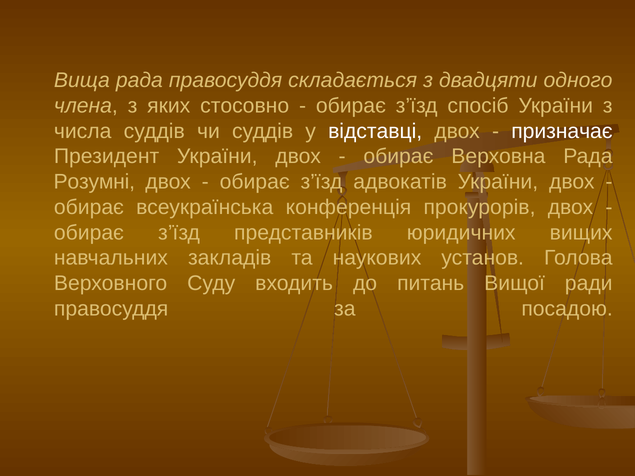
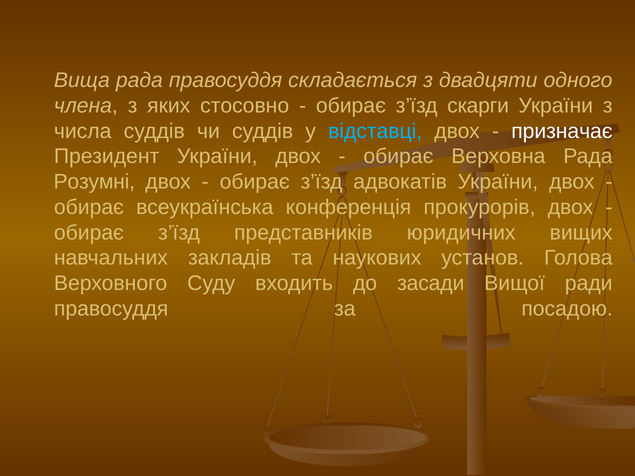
спосіб: спосіб -> скарги (478, 106)
відставці colour: white -> light blue (375, 131)
питань: питань -> засади (431, 284)
